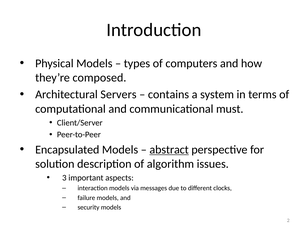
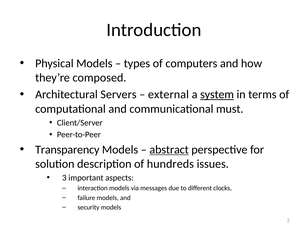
contains: contains -> external (168, 95)
system underline: none -> present (217, 95)
Encapsulated: Encapsulated -> Transparency (67, 150)
algorithm: algorithm -> hundreds (170, 164)
